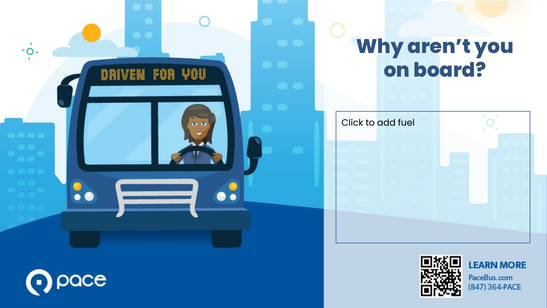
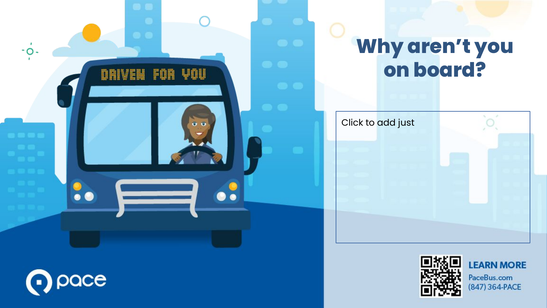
fuel: fuel -> just (406, 123)
